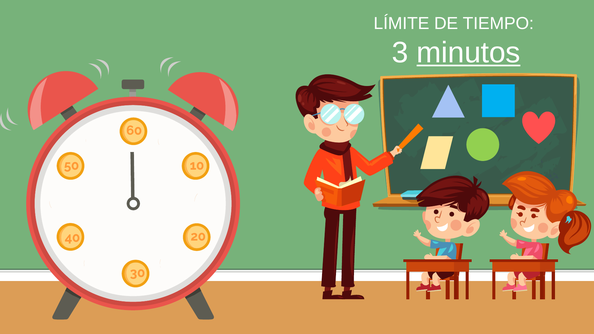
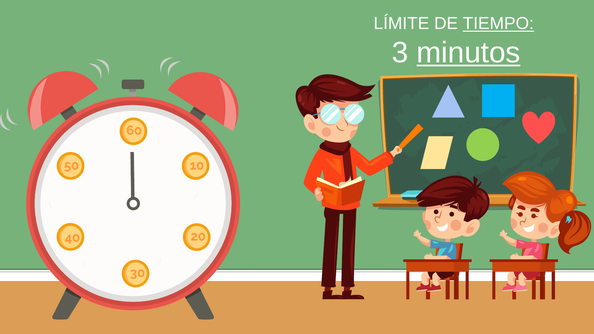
TIEMPO underline: none -> present (498, 24)
